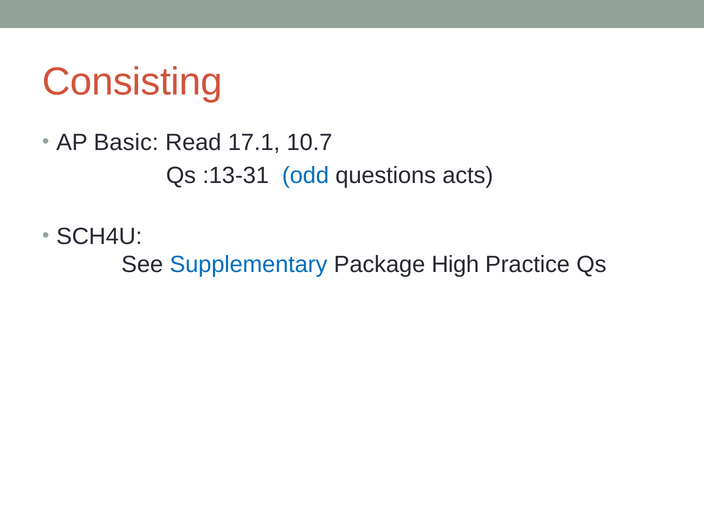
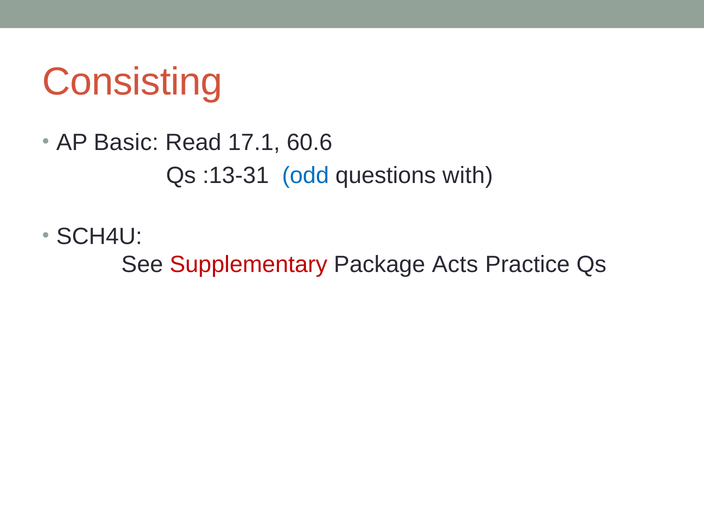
10.7: 10.7 -> 60.6 (309, 142)
acts: acts -> with (468, 175)
Supplementary colour: blue -> red (249, 264)
High: High -> Acts (455, 264)
